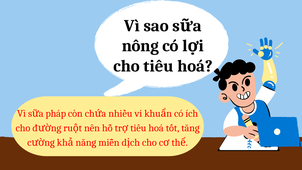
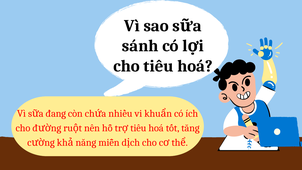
nông: nông -> sánh (140, 46)
pháp: pháp -> đang (56, 114)
